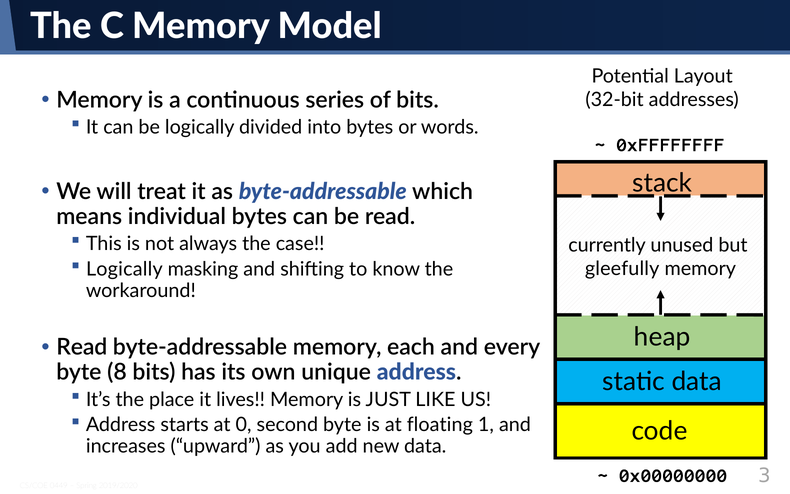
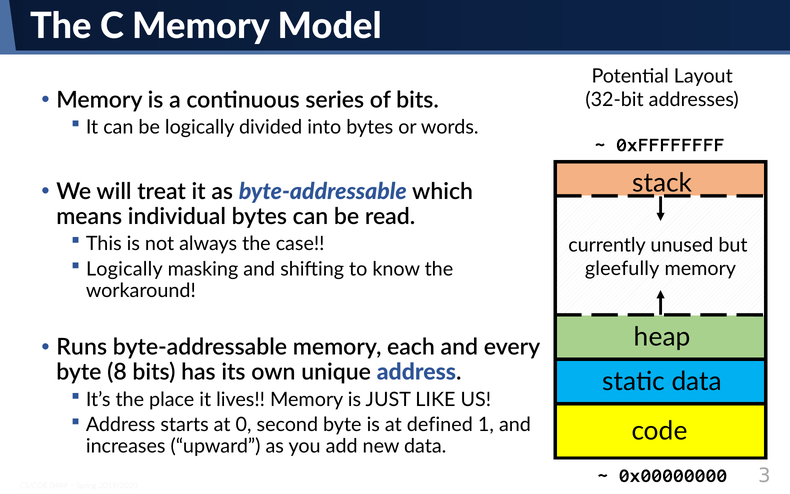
Read: Read -> Runs (82, 347)
floating: floating -> defined (440, 425)
